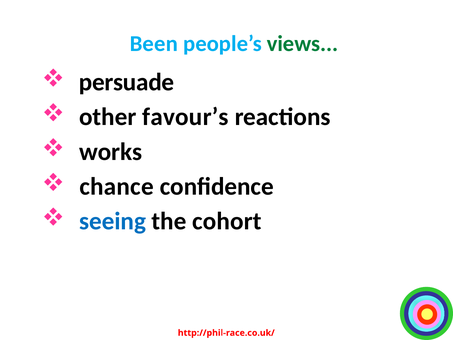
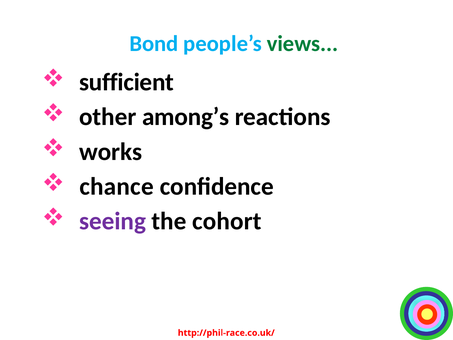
Been: Been -> Bond (154, 44)
persuade: persuade -> sufficient (127, 82)
favour’s: favour’s -> among’s (186, 117)
seeing colour: blue -> purple (113, 221)
